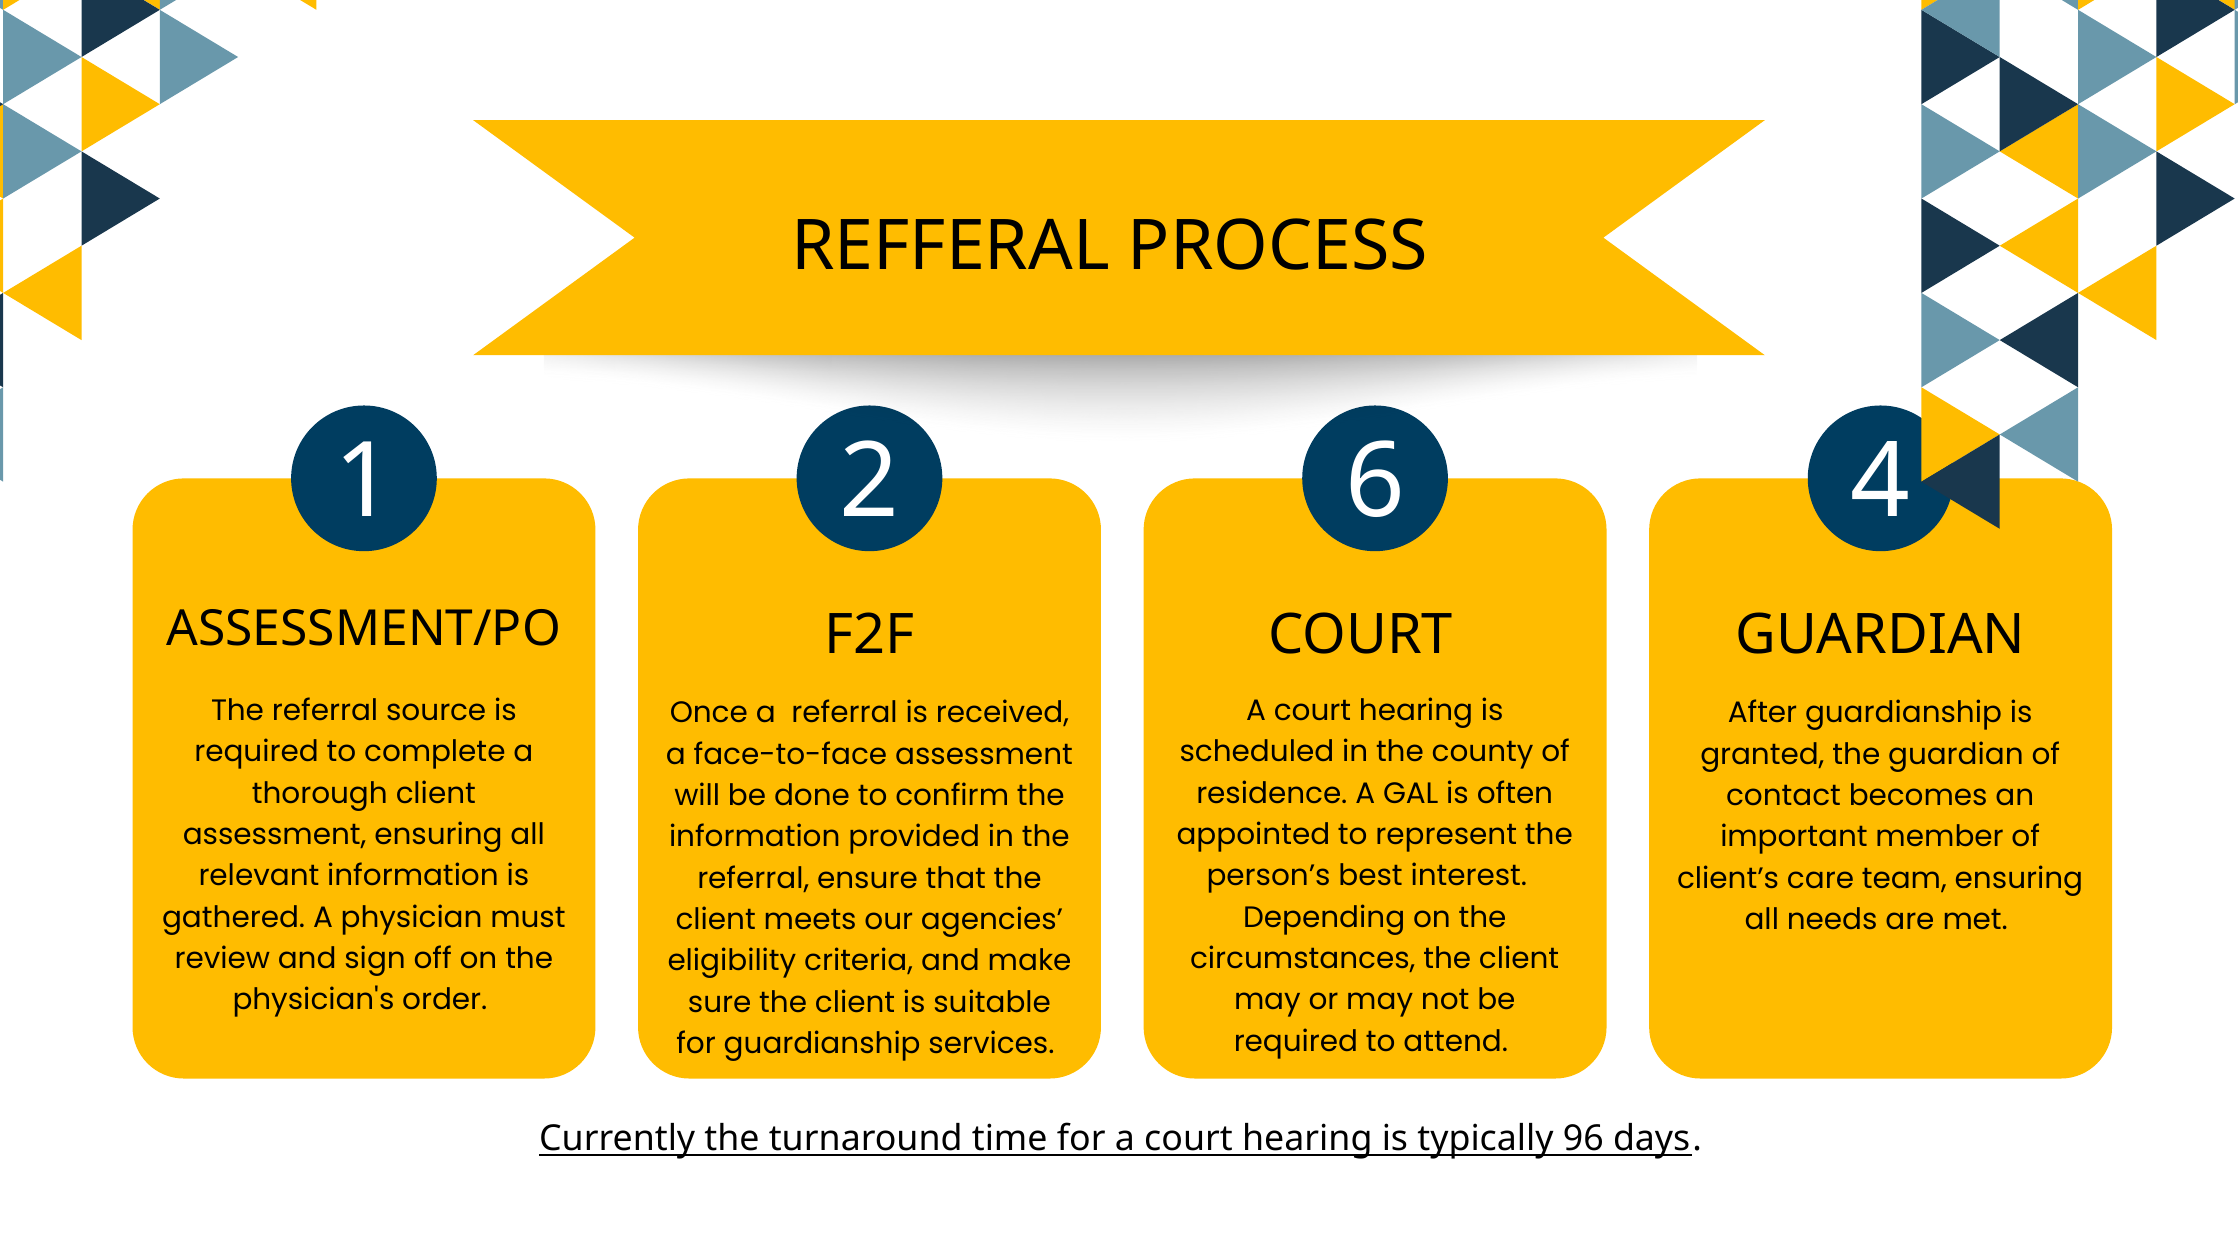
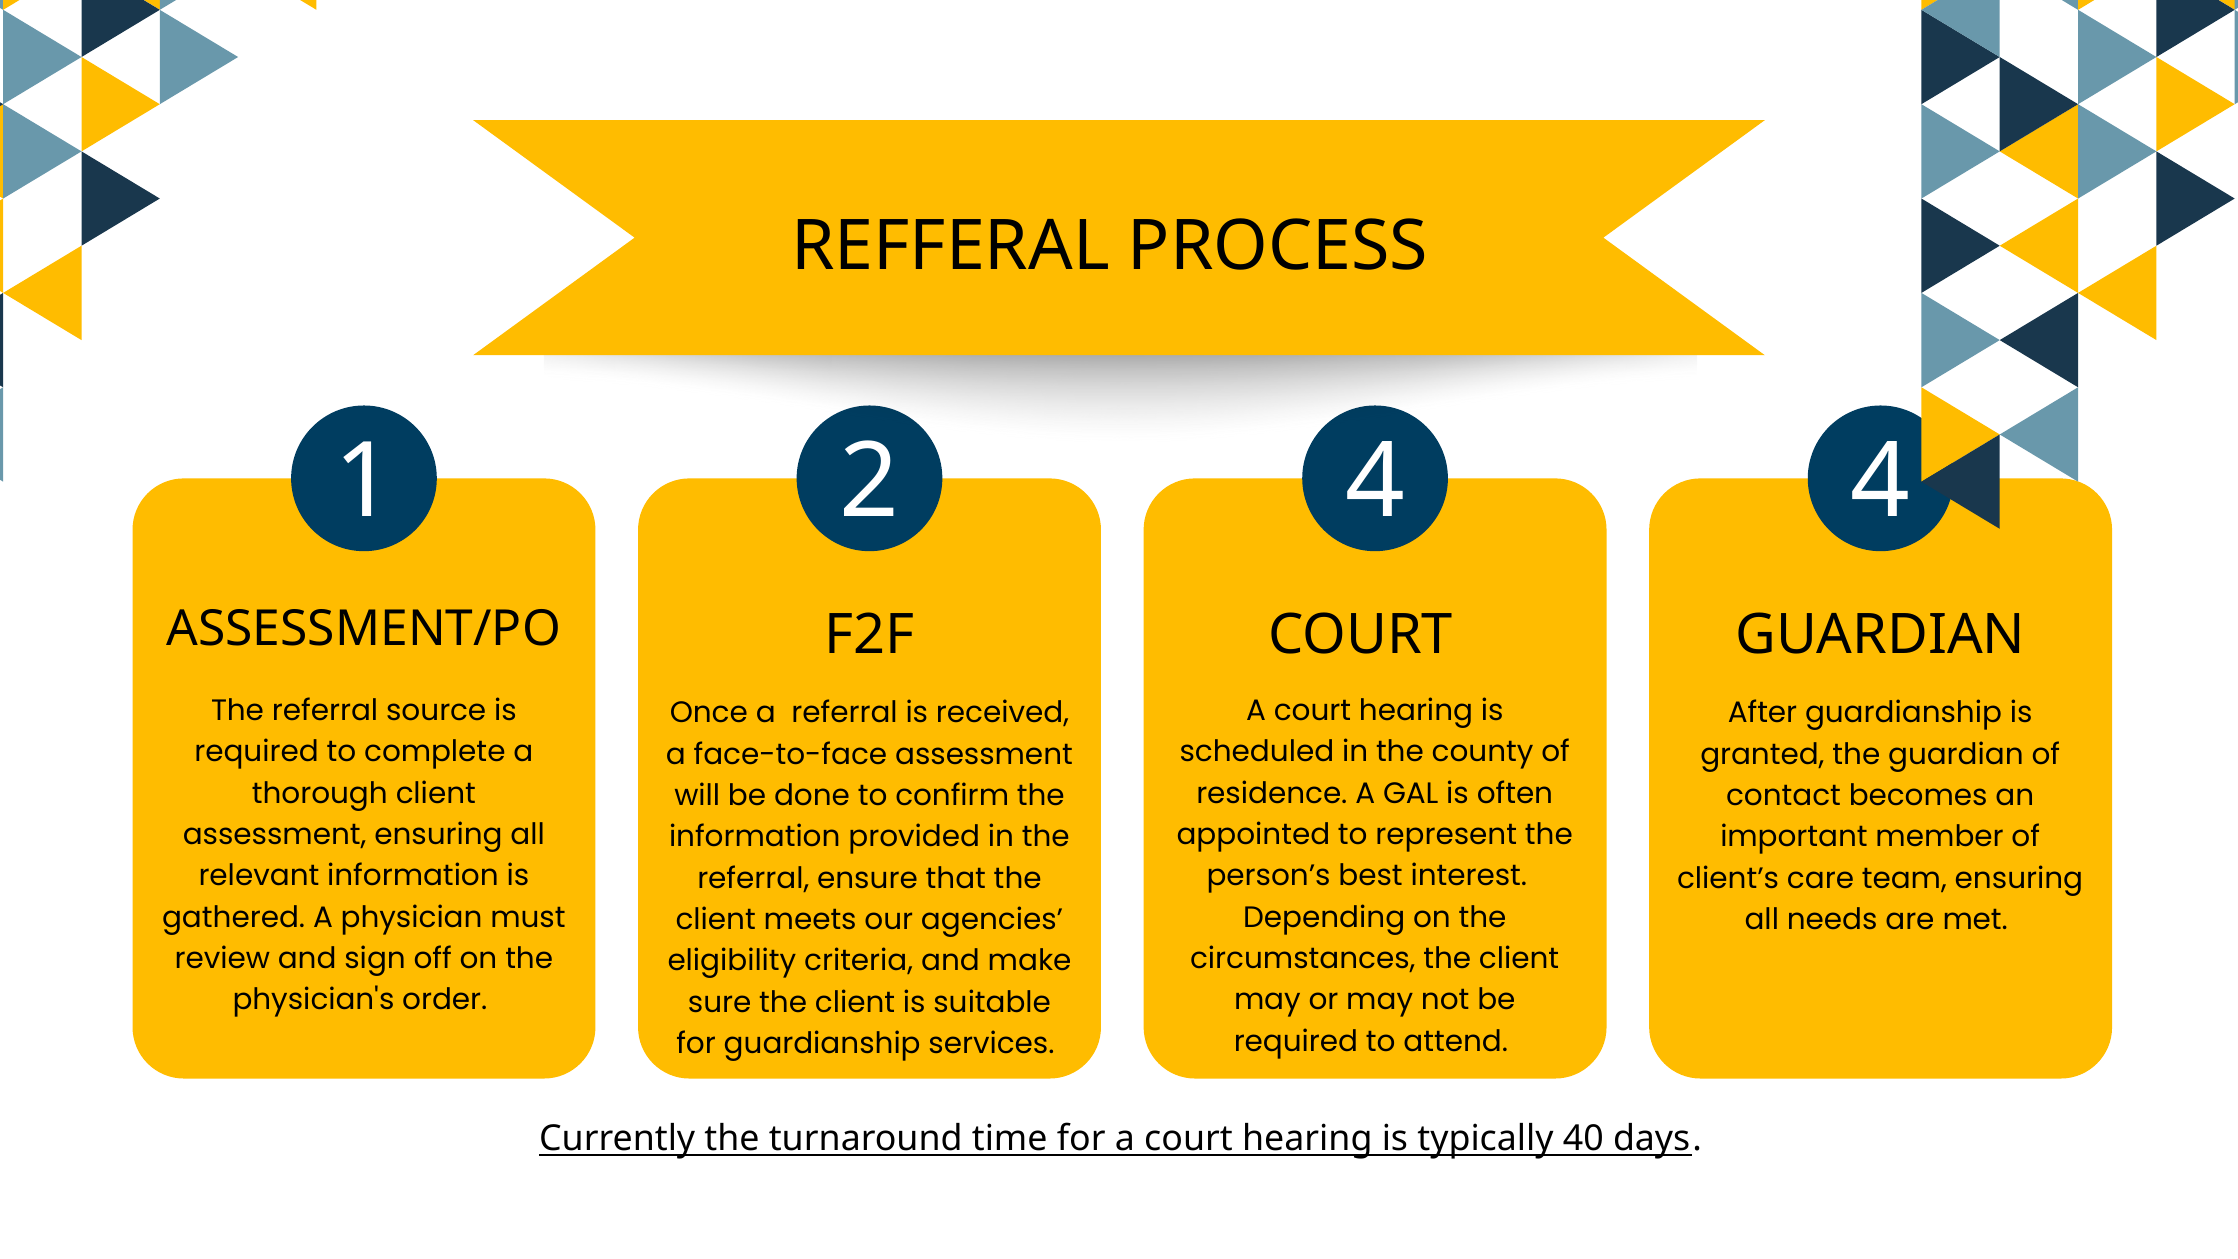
2 6: 6 -> 4 (1375, 482)
96: 96 -> 40 (1583, 1139)
